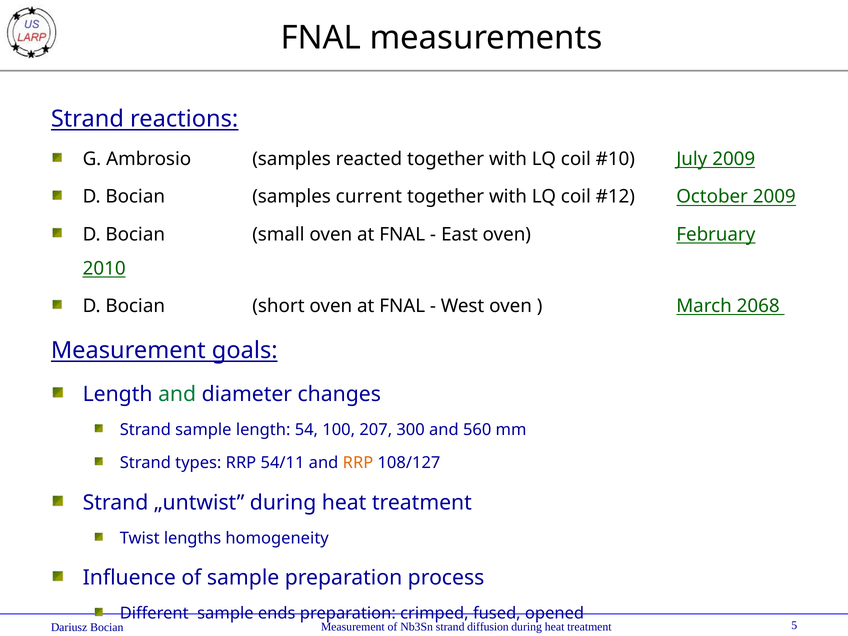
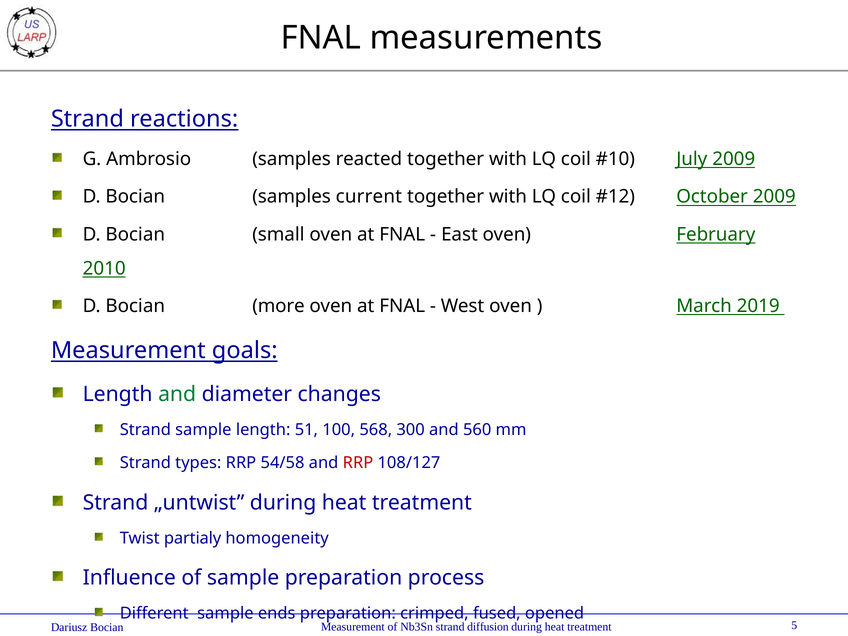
short: short -> more (279, 306)
2068: 2068 -> 2019 (758, 306)
54: 54 -> 51 (306, 430)
207: 207 -> 568 (376, 430)
54/11: 54/11 -> 54/58 (283, 463)
RRP colour: orange -> red (358, 463)
lengths: lengths -> partialy (193, 538)
